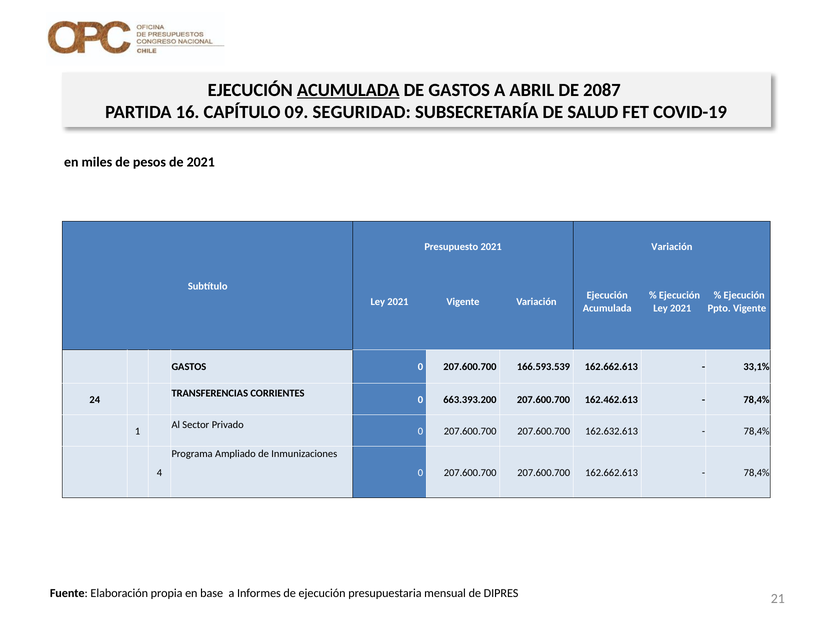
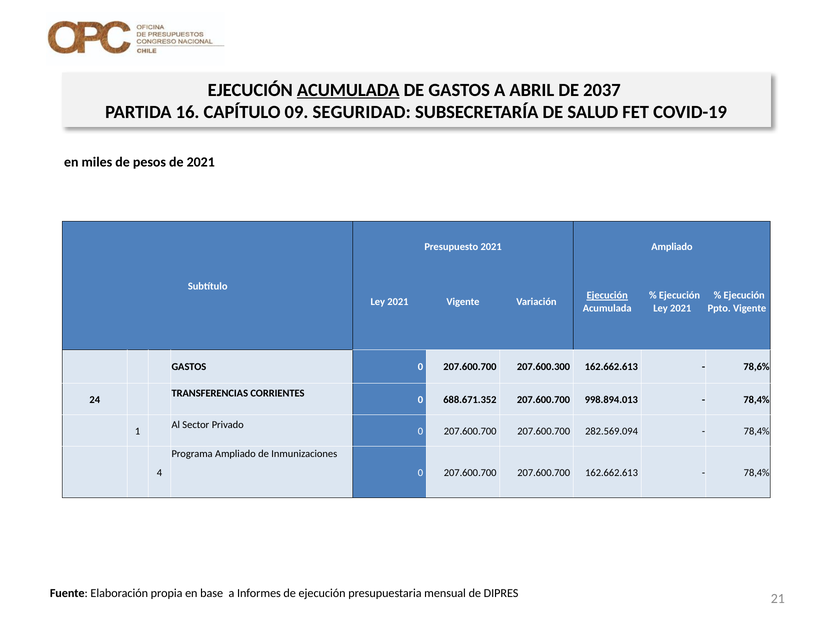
2087: 2087 -> 2037 (602, 90)
2021 Variación: Variación -> Ampliado (672, 246)
Ejecución underline: none -> present (607, 295)
166.593.539: 166.593.539 -> 207.600.300 (543, 367)
33,1%: 33,1% -> 78,6% (757, 367)
663.393.200: 663.393.200 -> 688.671.352 (470, 399)
162.462.613: 162.462.613 -> 998.894.013 (611, 399)
162.632.613: 162.632.613 -> 282.569.094 (612, 431)
